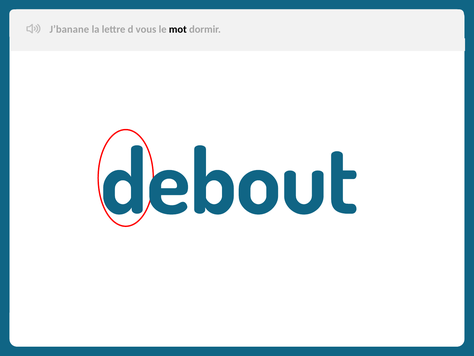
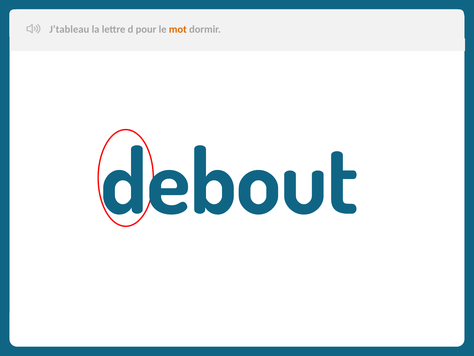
J’banane: J’banane -> J’tableau (69, 29)
vous: vous -> pour (146, 29)
mot colour: black -> orange (178, 29)
